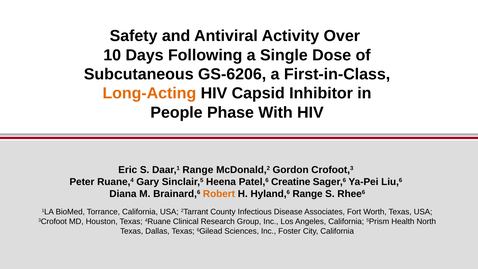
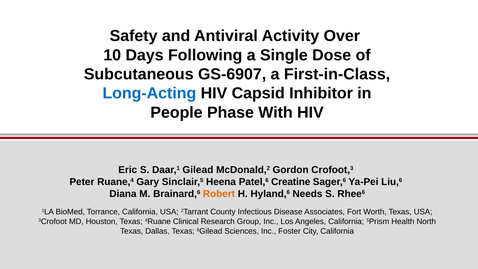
GS-6206: GS-6206 -> GS-6907 (232, 74)
Long-Acting colour: orange -> blue (149, 93)
Daar,1 Range: Range -> Gilead (198, 170)
Hyland,6 Range: Range -> Needs (307, 194)
